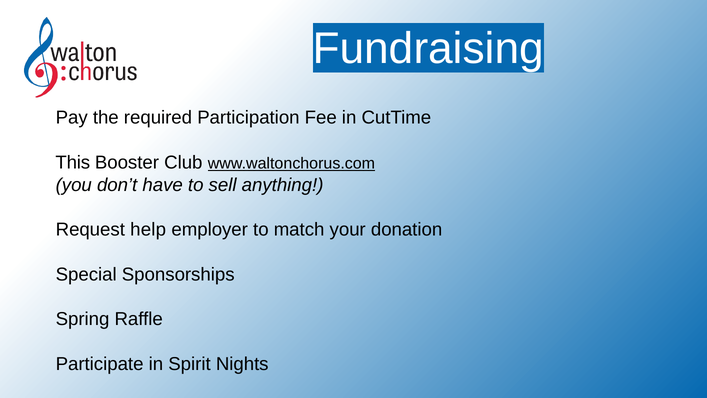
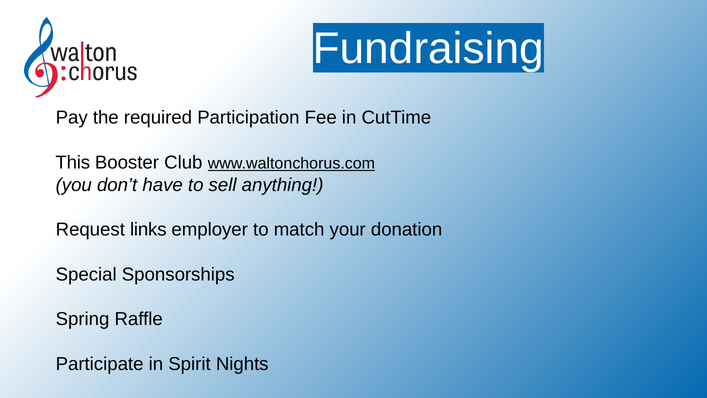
help: help -> links (148, 229)
